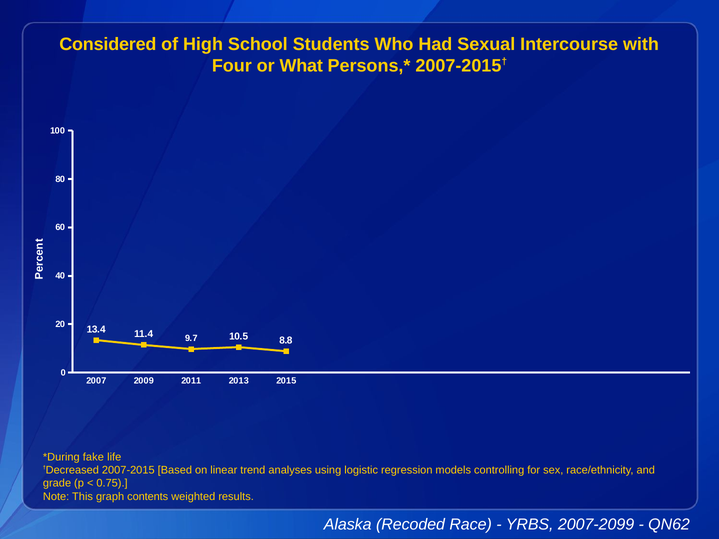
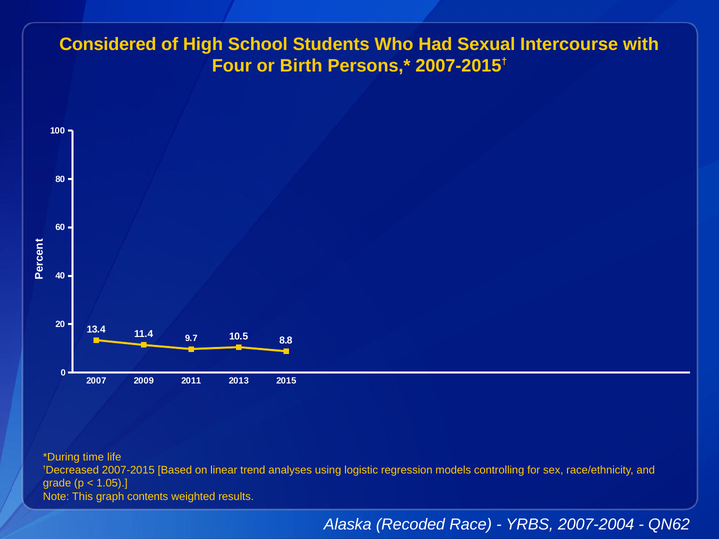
What: What -> Birth (301, 66)
fake: fake -> time (93, 457)
0.75: 0.75 -> 1.05 (112, 484)
2007-2099: 2007-2099 -> 2007-2004 (596, 525)
